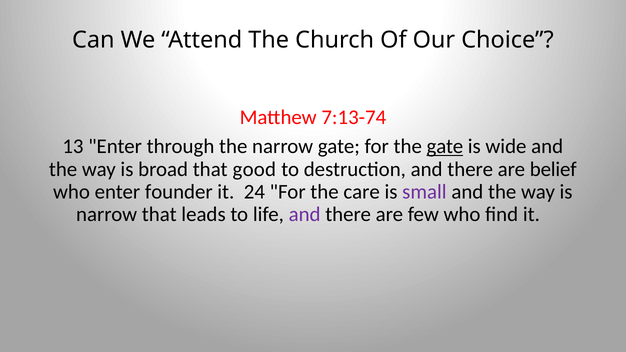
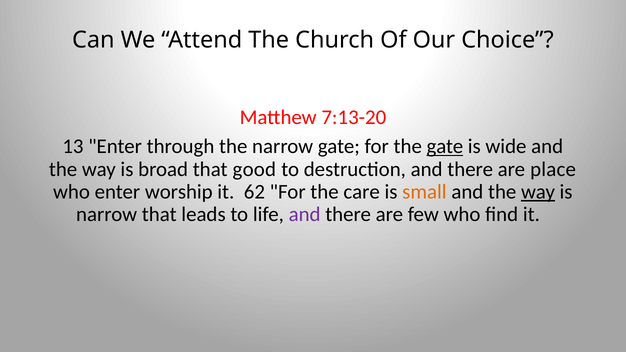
7:13-74: 7:13-74 -> 7:13-20 (354, 118)
belief: belief -> place (553, 169)
founder: founder -> worship (179, 192)
24: 24 -> 62 (254, 192)
small colour: purple -> orange (424, 192)
way underline: none -> present (538, 192)
